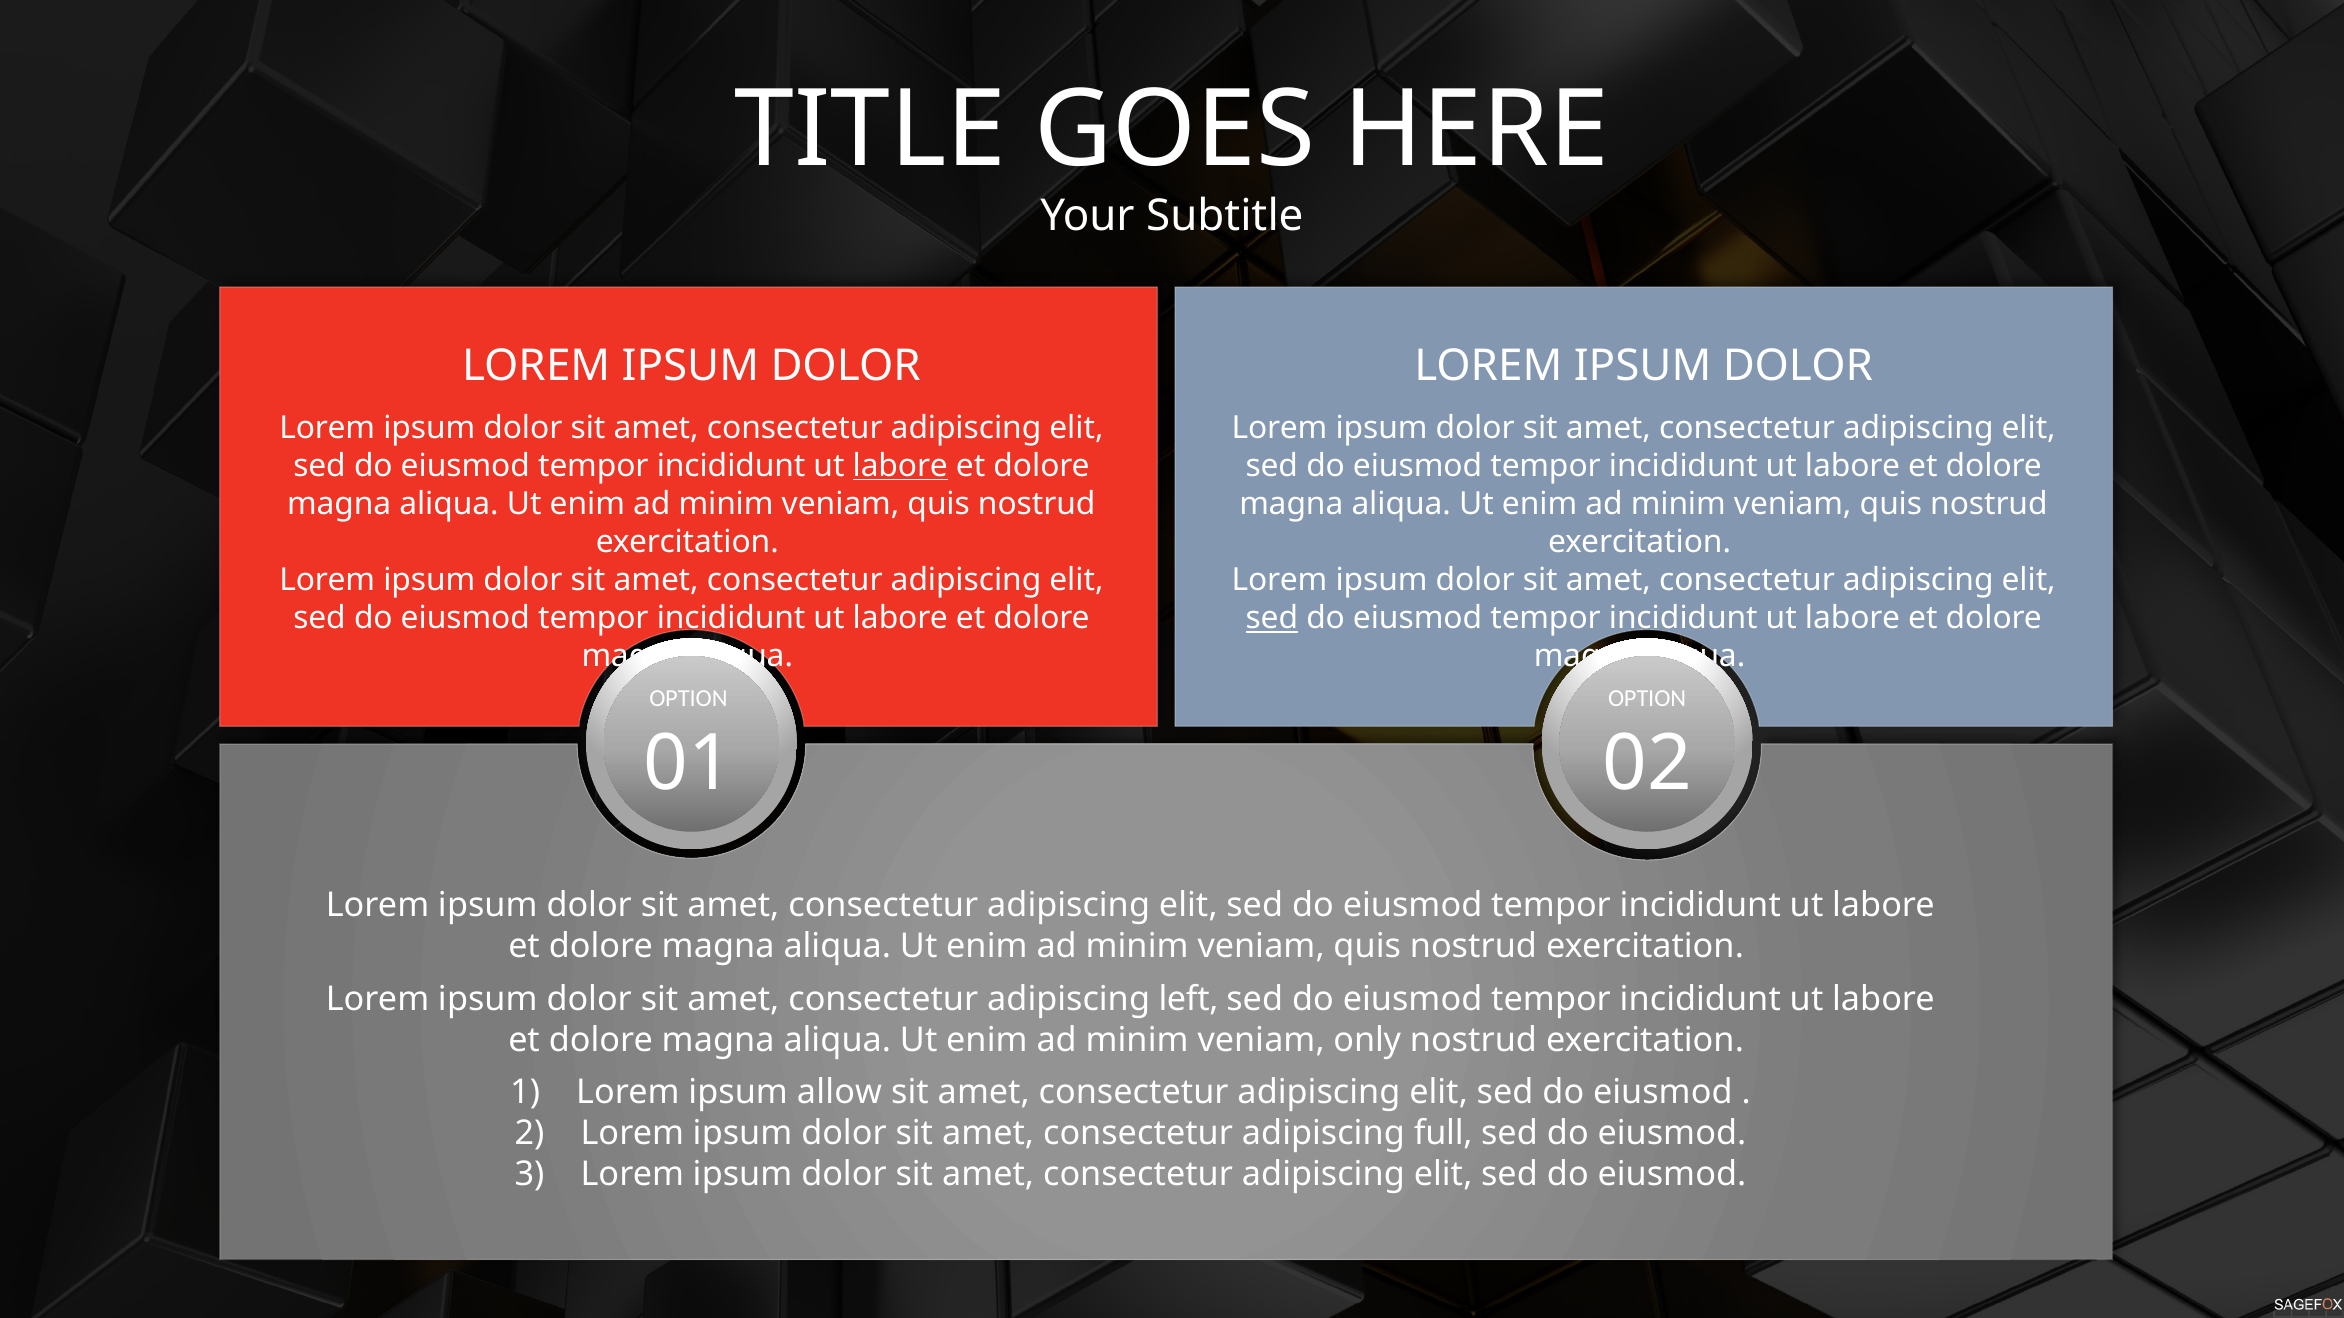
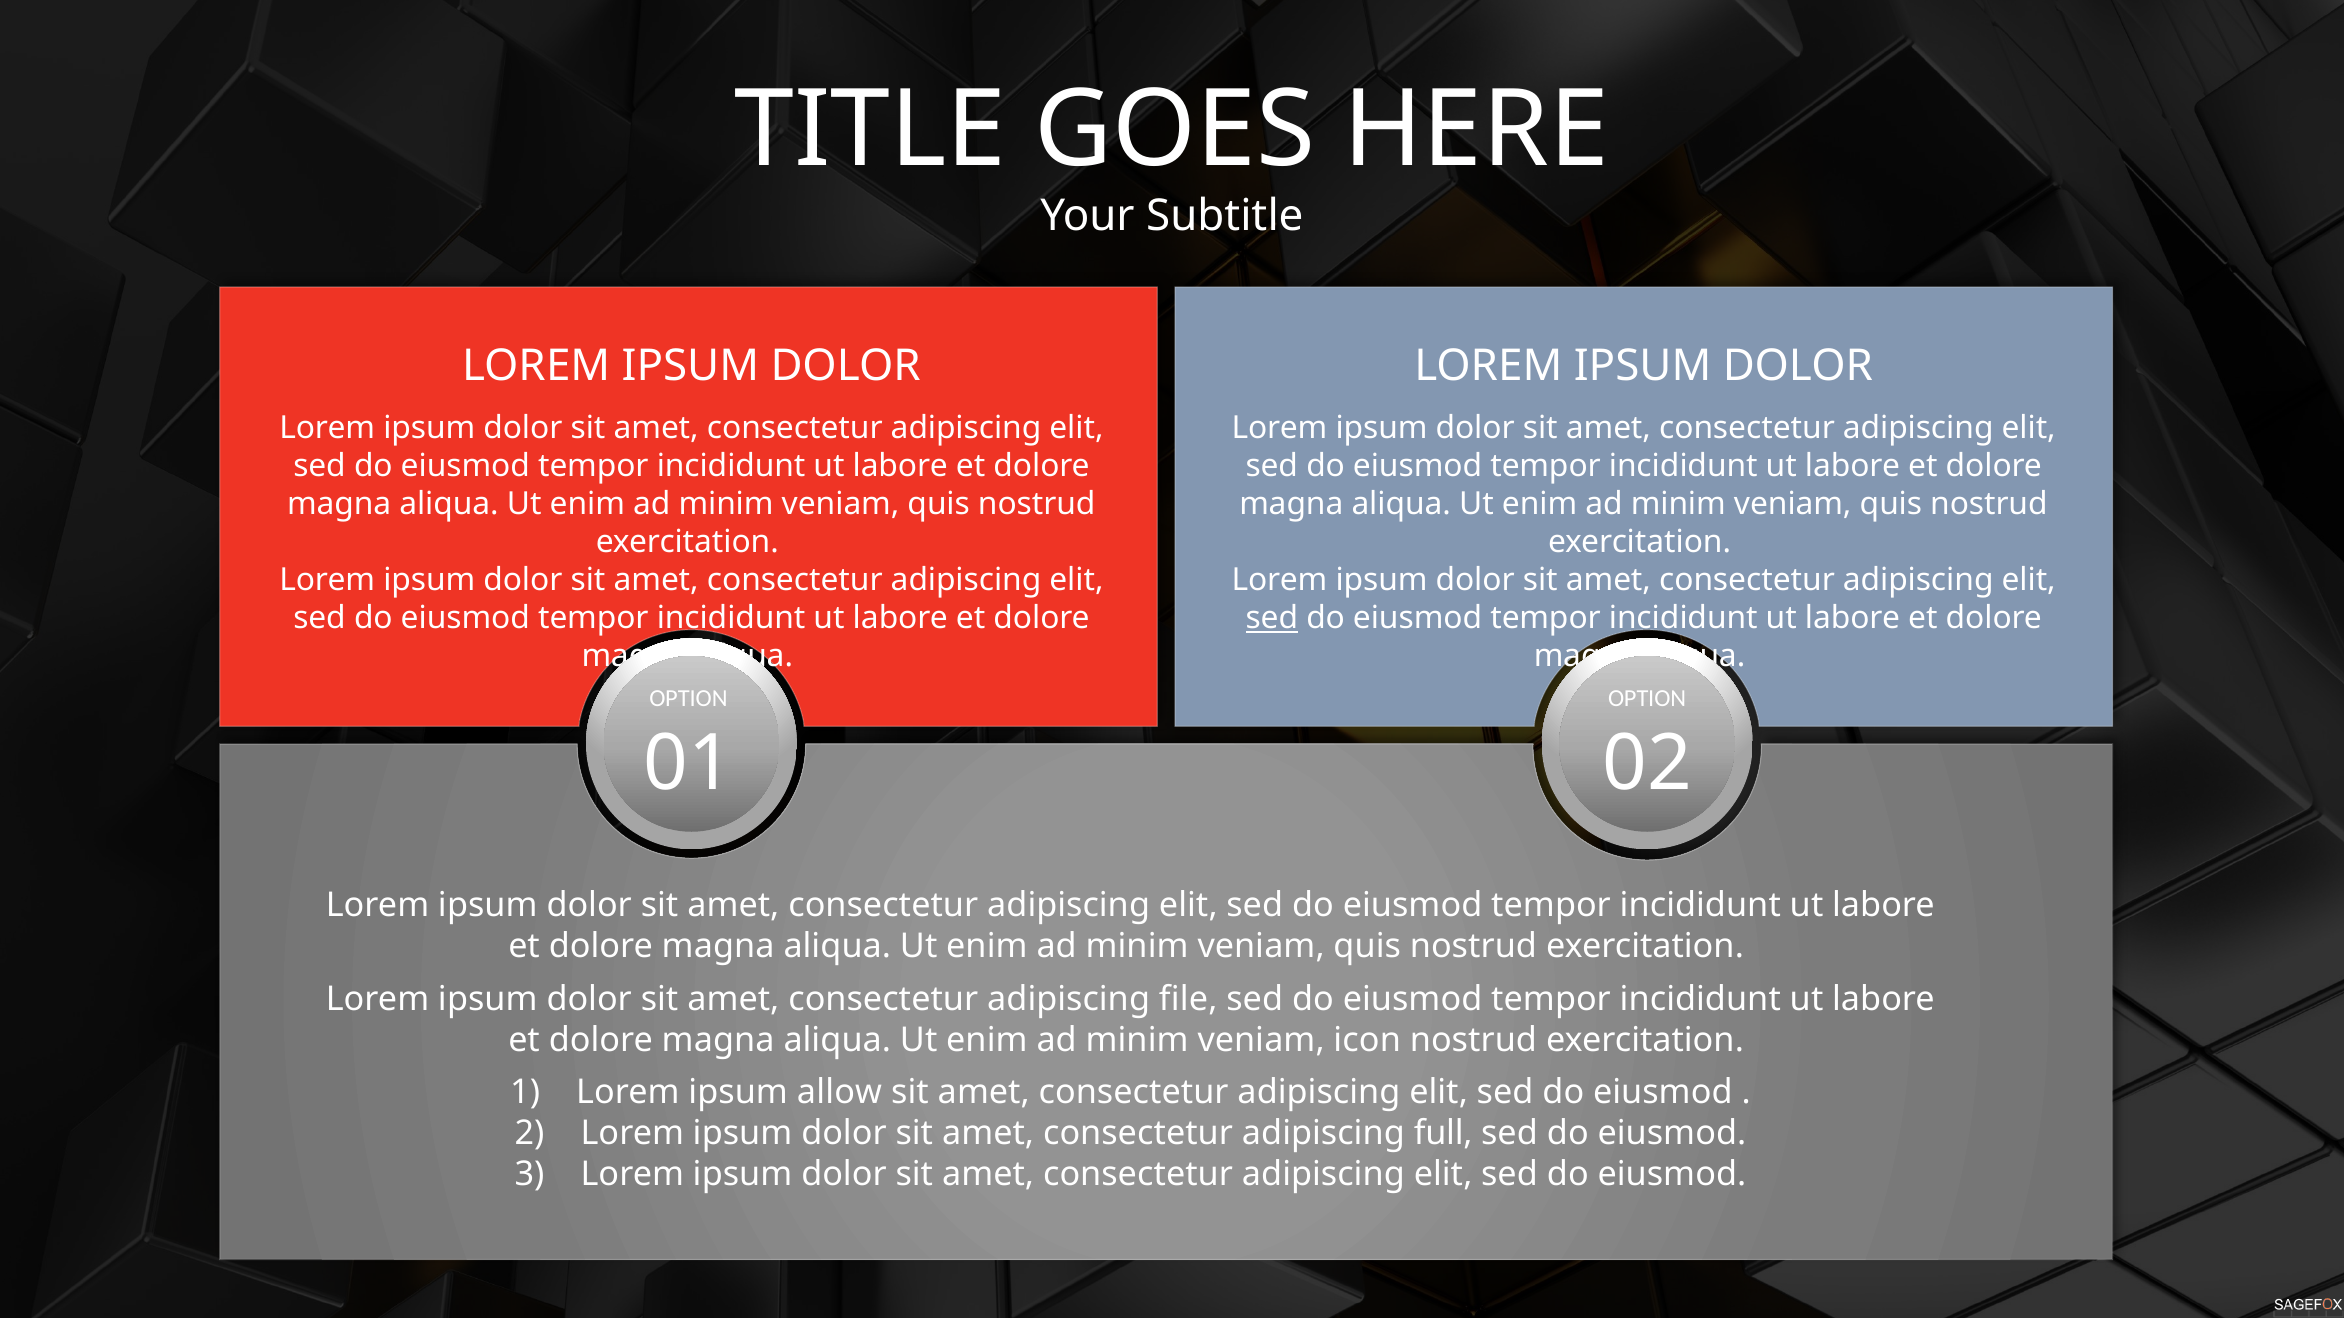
labore underline: present -> none (900, 466)
left: left -> file (1188, 999)
only: only -> icon (1367, 1040)
